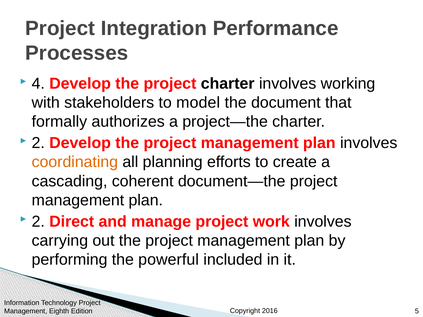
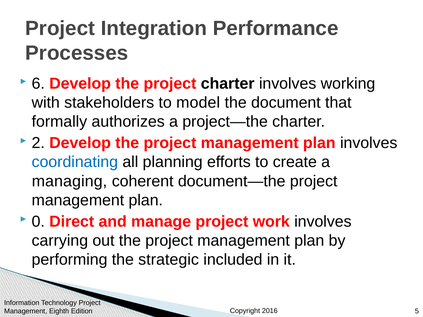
4: 4 -> 6 (38, 84)
coordinating colour: orange -> blue (75, 162)
cascading: cascading -> managing (69, 181)
2: 2 -> 0 (38, 222)
powerful: powerful -> strategic (169, 260)
